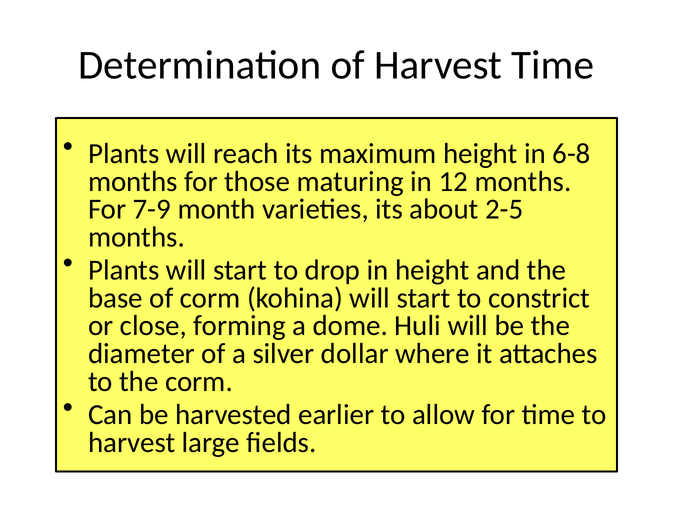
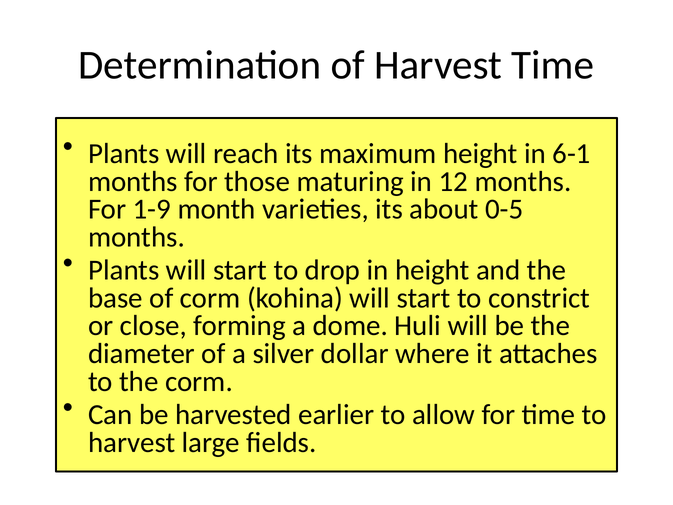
6-8: 6-8 -> 6-1 (572, 154)
7-9: 7-9 -> 1-9 (152, 209)
2-5: 2-5 -> 0-5 (504, 209)
